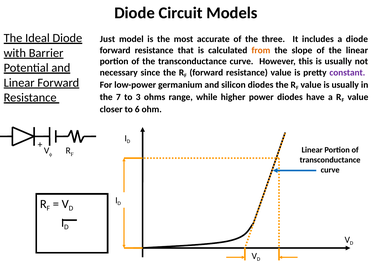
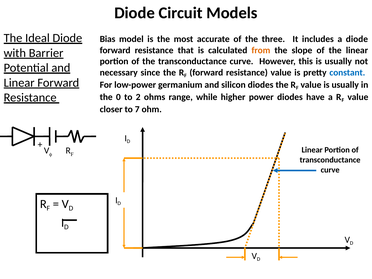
Just: Just -> Bias (108, 39)
constant colour: purple -> blue (347, 73)
7: 7 -> 0 (118, 97)
3: 3 -> 2 (138, 97)
6: 6 -> 7 (137, 109)
